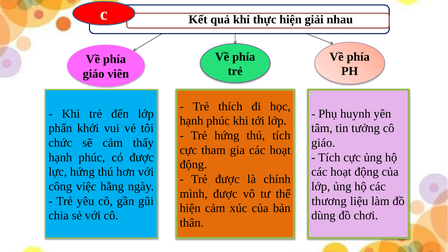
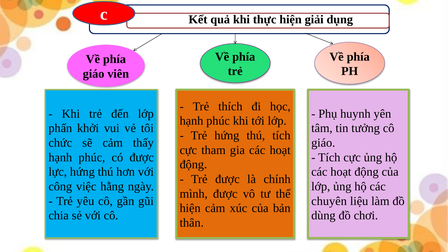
nhau: nhau -> dụng (340, 20)
thương: thương -> chuyên (329, 201)
